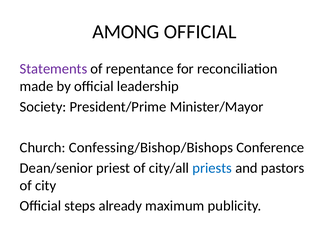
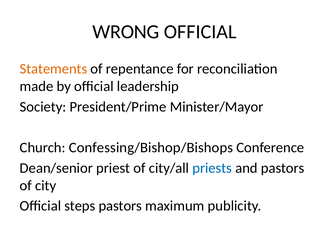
AMONG: AMONG -> WRONG (126, 32)
Statements colour: purple -> orange (53, 69)
steps already: already -> pastors (120, 207)
